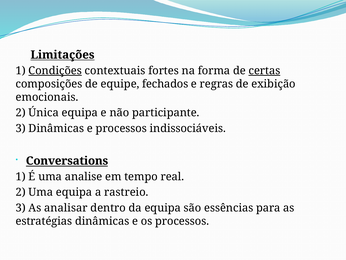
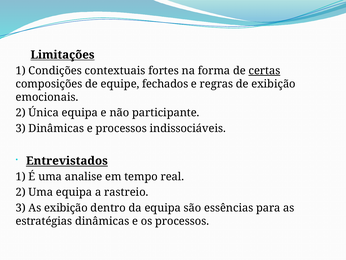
Condições underline: present -> none (55, 71)
Conversations: Conversations -> Entrevistados (67, 161)
As analisar: analisar -> exibição (66, 207)
